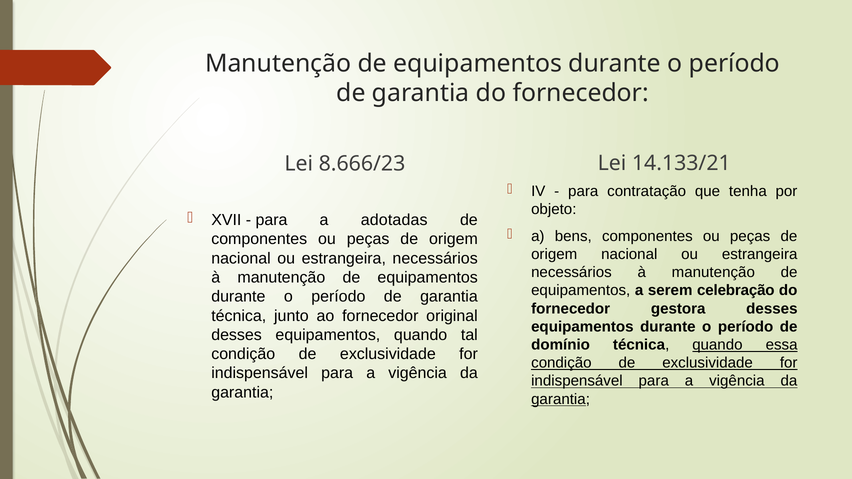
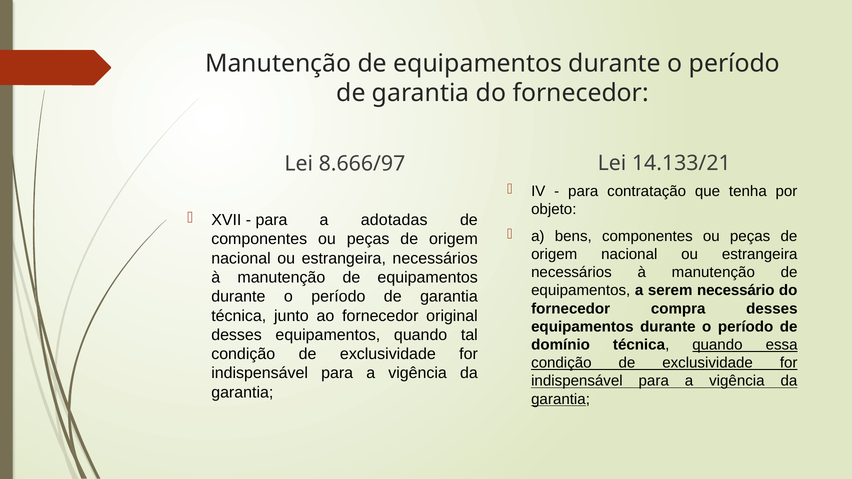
8.666/23: 8.666/23 -> 8.666/97 (362, 164)
celebração: celebração -> necessário (736, 291)
gestora: gestora -> compra (678, 309)
